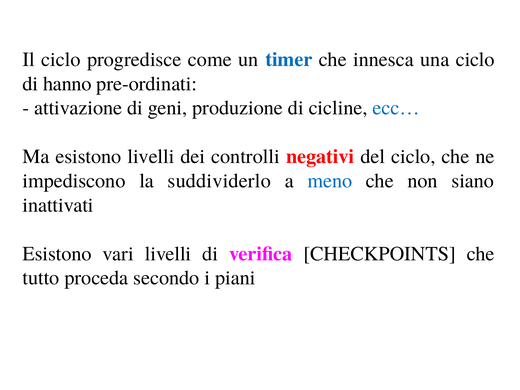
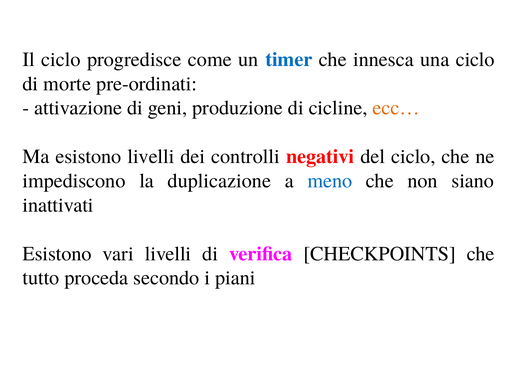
hanno: hanno -> morte (67, 84)
ecc… colour: blue -> orange (396, 108)
suddividerlo: suddividerlo -> duplicazione (219, 181)
